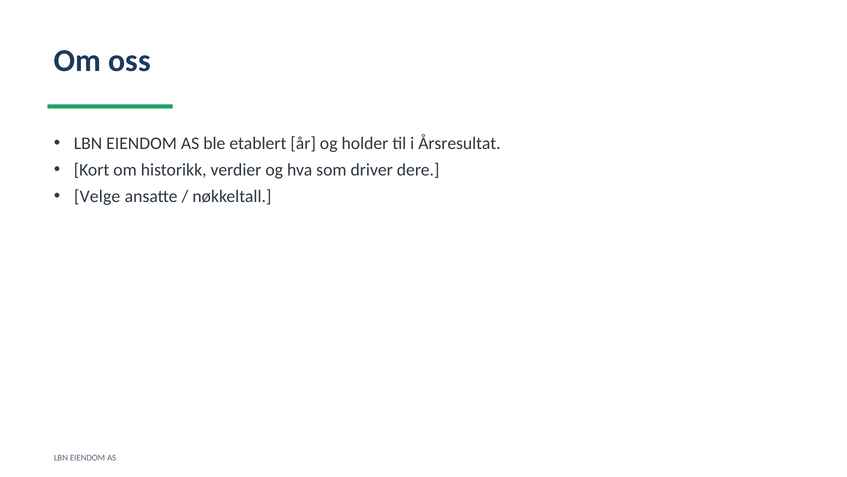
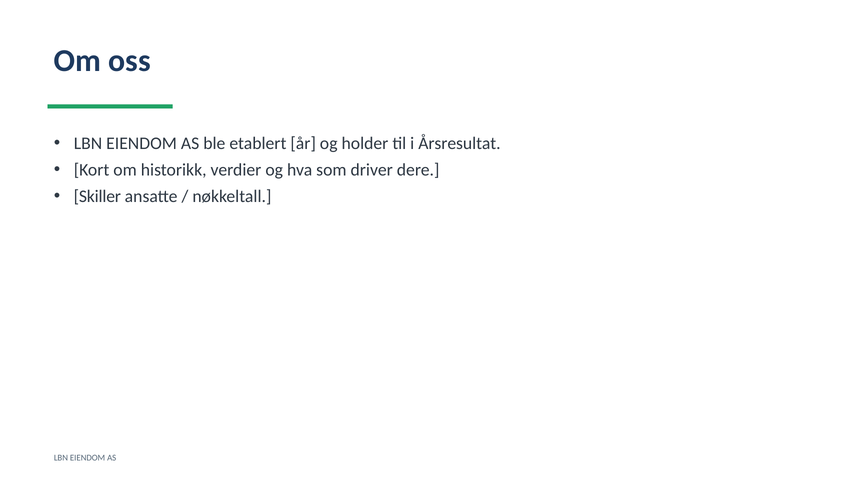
Velge: Velge -> Skiller (97, 196)
